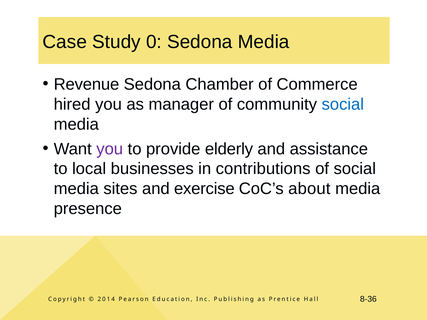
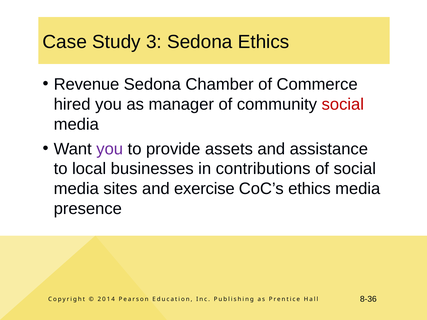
0: 0 -> 3 (154, 42)
Sedona Media: Media -> Ethics (264, 42)
social colour: blue -> red (343, 104)
elderly: elderly -> assets (229, 149)
CoC’s about: about -> ethics (310, 189)
